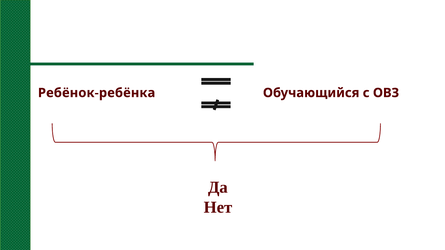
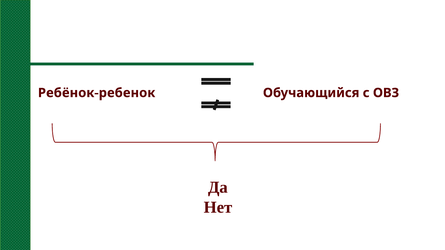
Ребёнок-ребёнка: Ребёнок-ребёнка -> Ребёнок-ребенок (97, 93)
